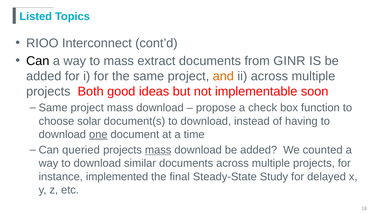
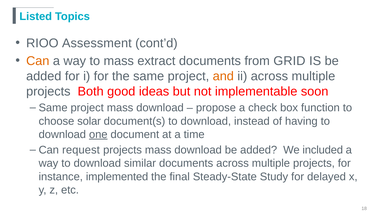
Interconnect: Interconnect -> Assessment (97, 43)
Can colour: black -> orange (38, 61)
GINR: GINR -> GRID (289, 61)
queried: queried -> request (81, 150)
mass underline: present -> none (158, 150)
counted: counted -> included (323, 150)
